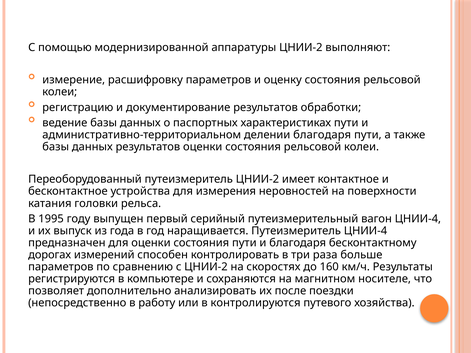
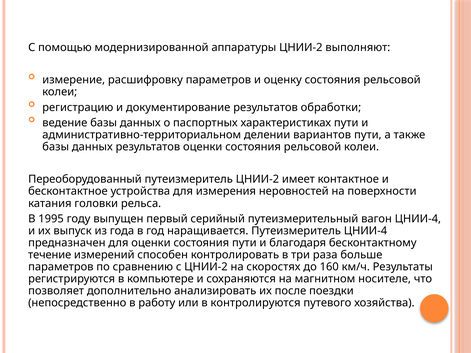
делении благодаря: благодаря -> вариантов (322, 135)
дорогах: дорогах -> течение (50, 255)
